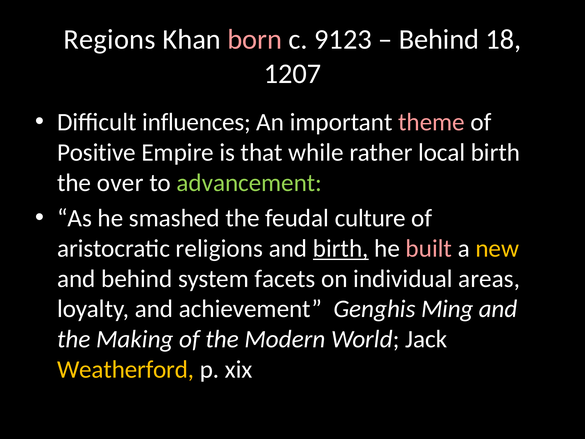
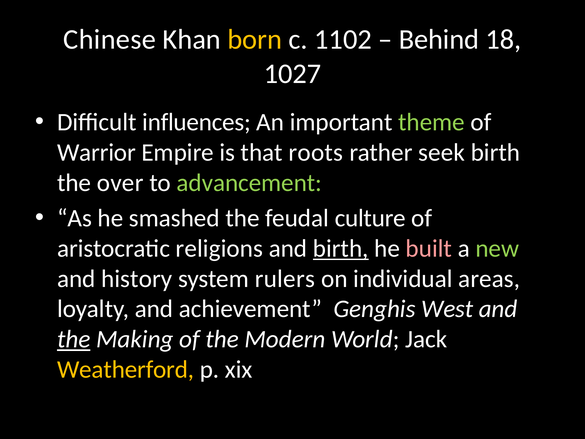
Regions: Regions -> Chinese (110, 40)
born colour: pink -> yellow (255, 40)
9123: 9123 -> 1102 (343, 40)
1207: 1207 -> 1027 (292, 74)
theme colour: pink -> light green (431, 122)
Positive: Positive -> Warrior (96, 152)
while: while -> roots (316, 152)
local: local -> seek (442, 152)
new colour: yellow -> light green (497, 248)
and behind: behind -> history (137, 279)
facets: facets -> rulers (285, 279)
Ming: Ming -> West (447, 309)
the underline: none -> present (74, 339)
